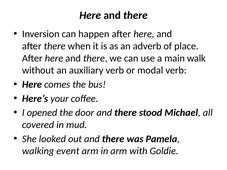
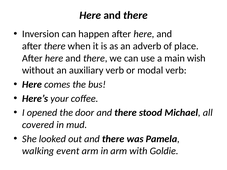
walk: walk -> wish (196, 58)
